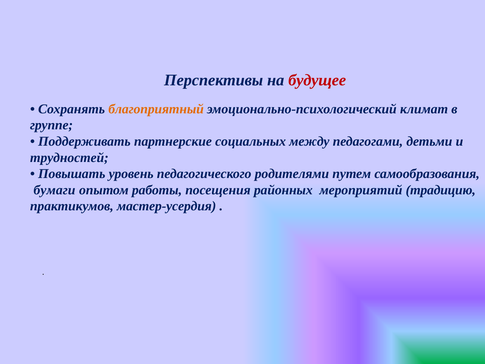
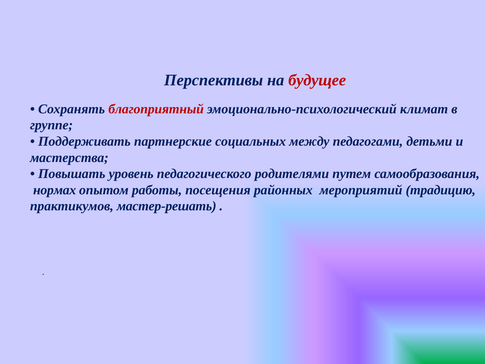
благоприятный colour: orange -> red (156, 109)
трудностей: трудностей -> мастерства (69, 157)
бумаги: бумаги -> нормах (55, 190)
мастер-усердия: мастер-усердия -> мастер-решать (167, 206)
